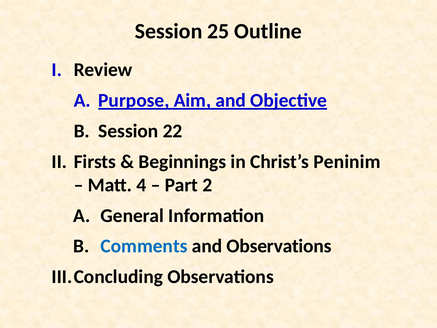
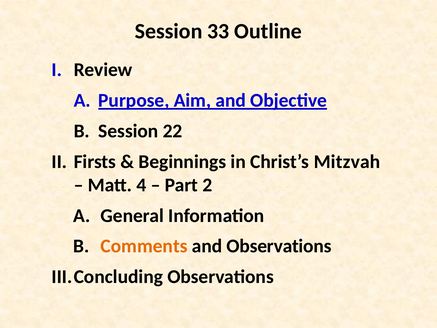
25: 25 -> 33 (218, 31)
Peninim: Peninim -> Mitzvah (347, 162)
Comments colour: blue -> orange (144, 246)
